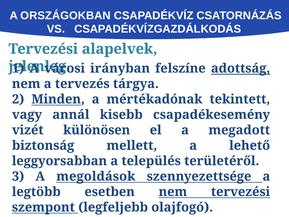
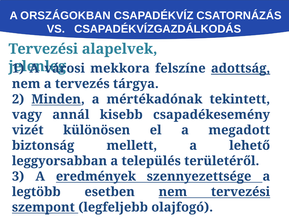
irányban: irányban -> mekkora (120, 68)
megoldások: megoldások -> eredmények (96, 176)
